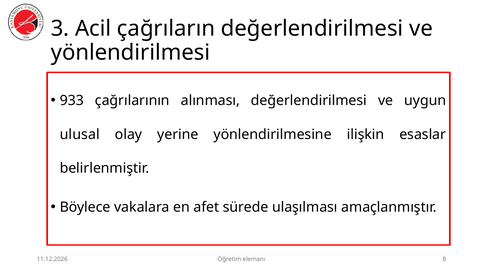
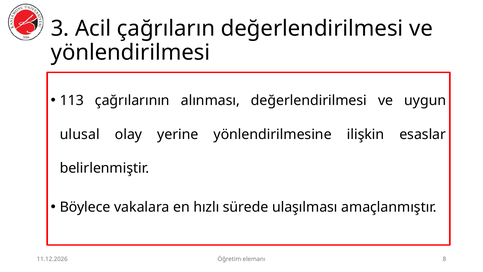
933: 933 -> 113 (72, 100)
afet: afet -> hızlı (206, 207)
